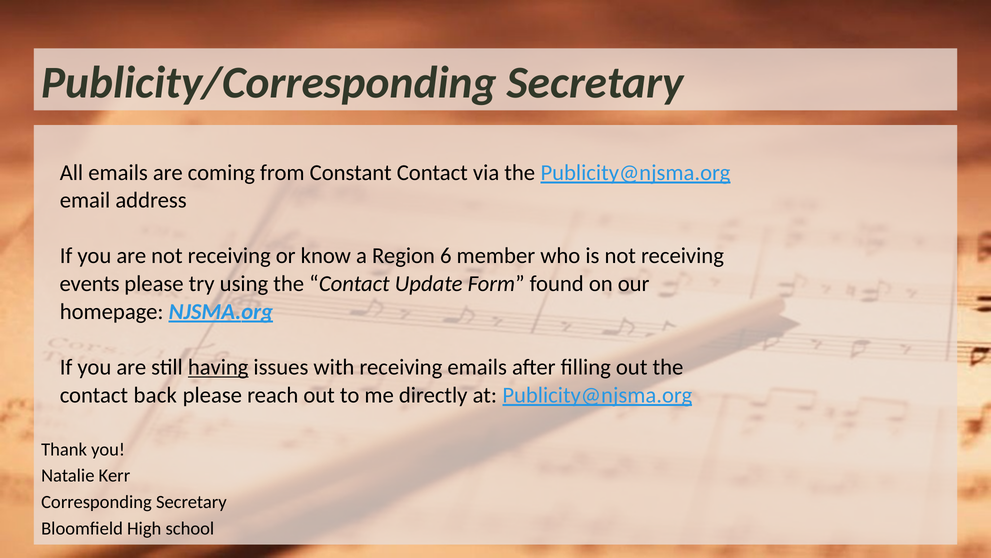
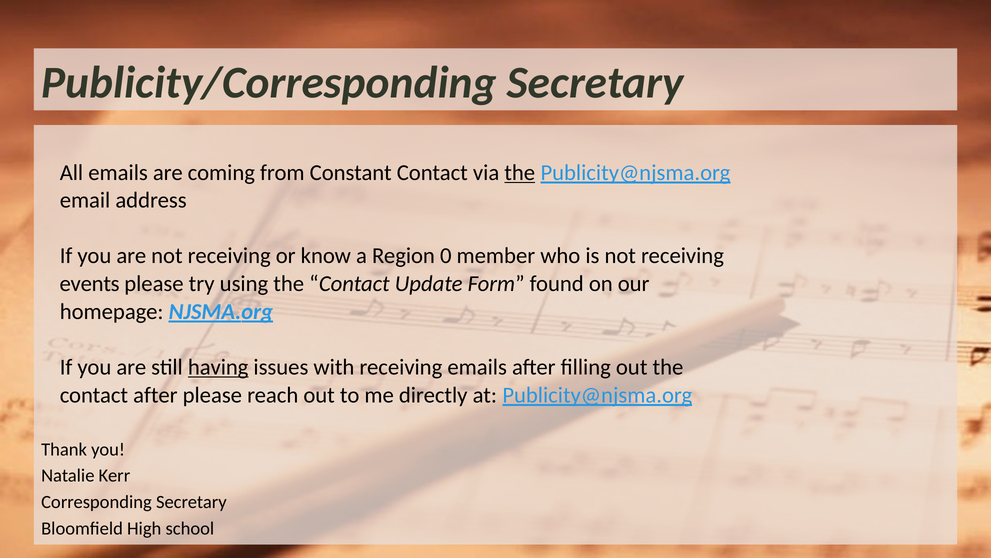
the underline: none -> present (520, 172)
6: 6 -> 0 (446, 256)
contact back: back -> after (155, 395)
